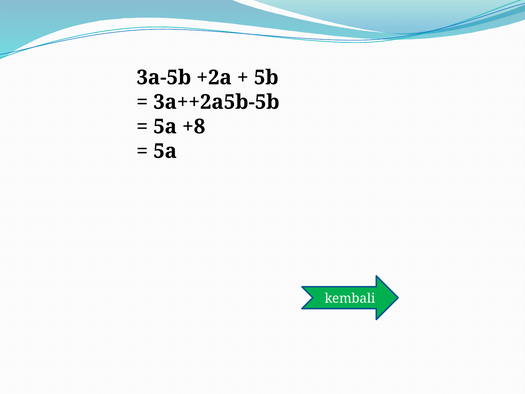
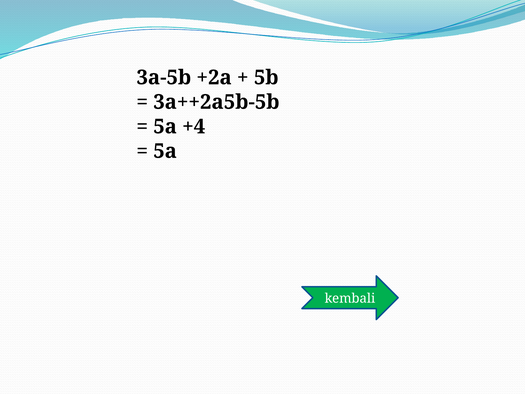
+8: +8 -> +4 (194, 127)
